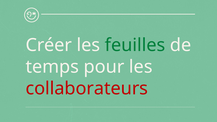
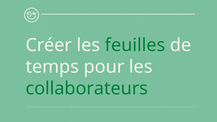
collaborateurs colour: red -> green (87, 88)
